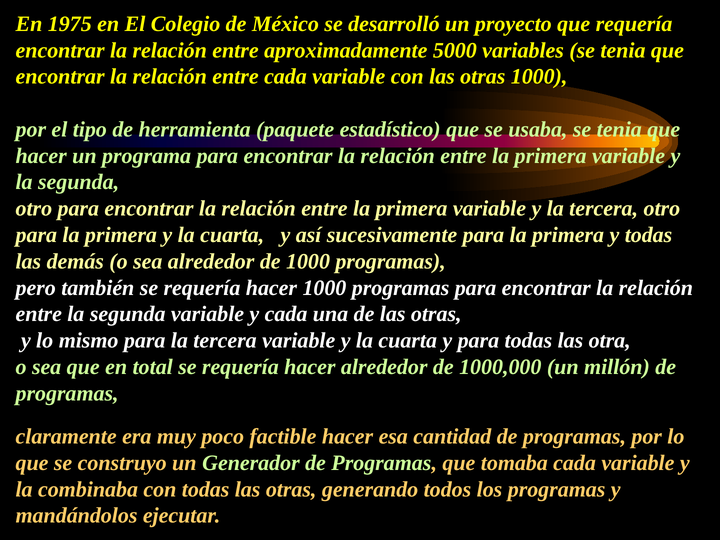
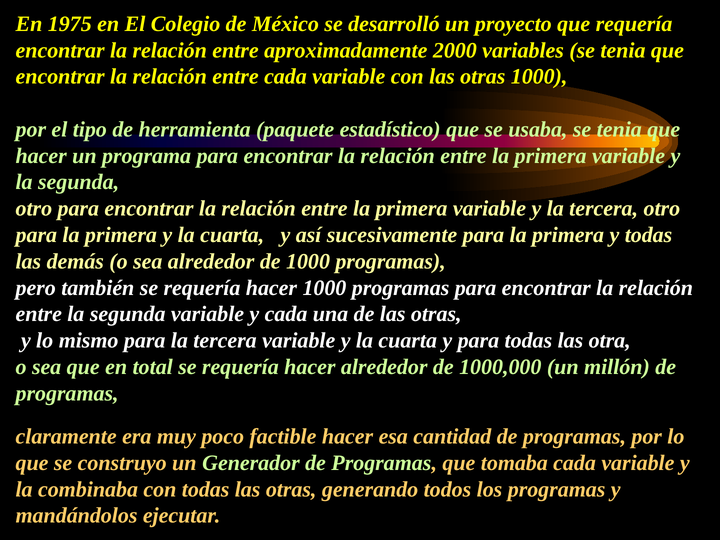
5000: 5000 -> 2000 (455, 50)
